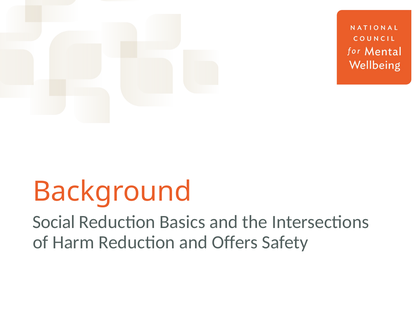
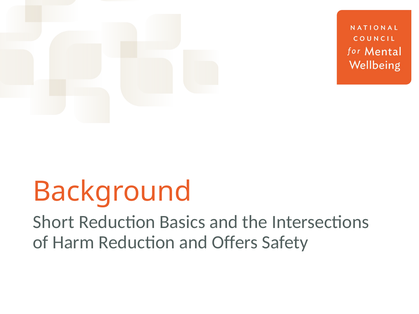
Social: Social -> Short (54, 222)
